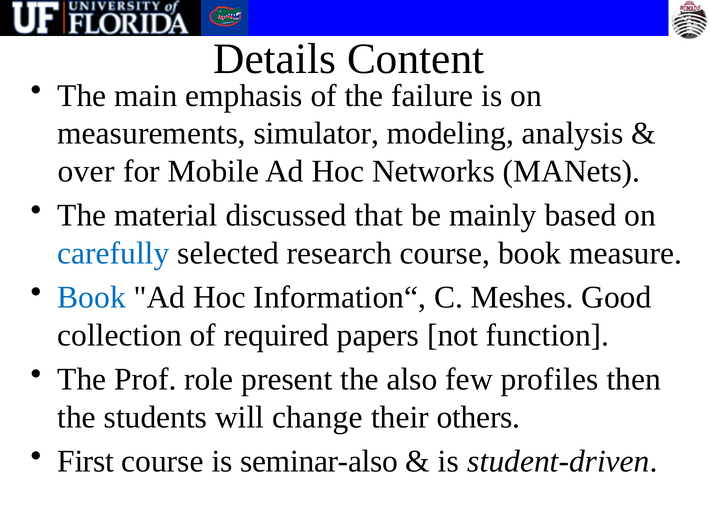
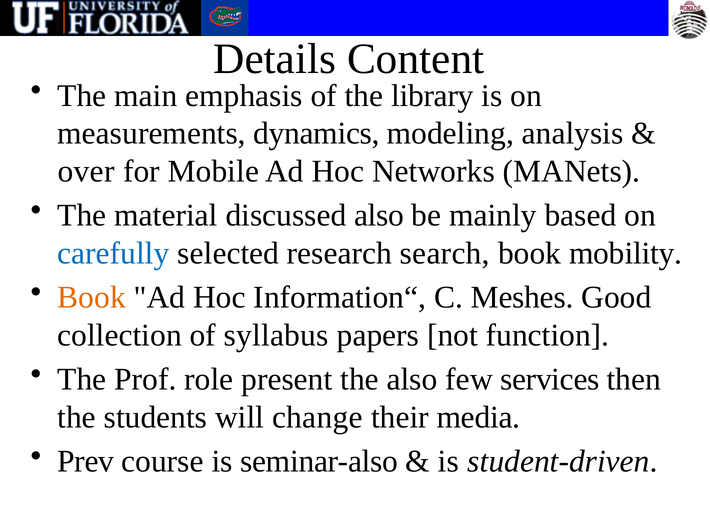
failure: failure -> library (432, 96)
simulator: simulator -> dynamics (316, 134)
discussed that: that -> also (379, 216)
research course: course -> search (445, 254)
measure: measure -> mobility (626, 254)
Book colour: blue -> orange (92, 298)
required: required -> syllabus (276, 336)
profiles: profiles -> services (550, 380)
others: others -> media (478, 418)
First: First -> Prev (86, 462)
